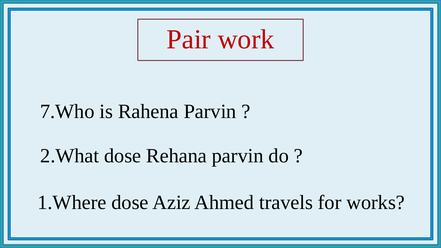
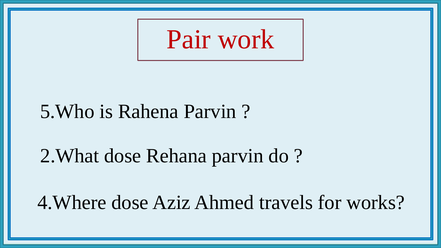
7.Who: 7.Who -> 5.Who (67, 112)
1.Where: 1.Where -> 4.Where (72, 203)
